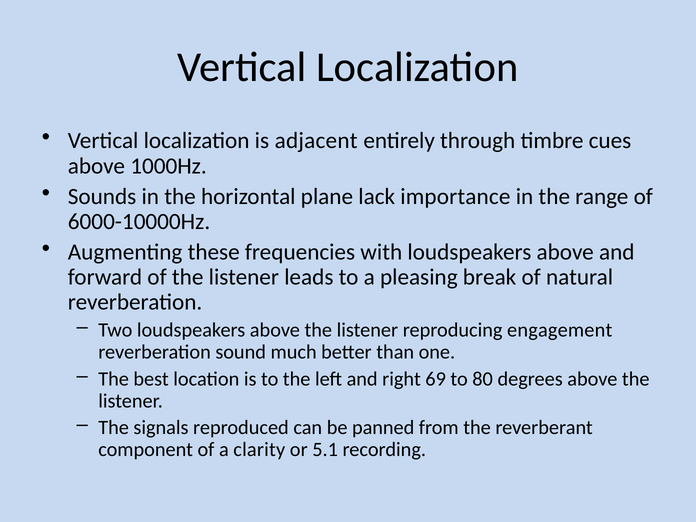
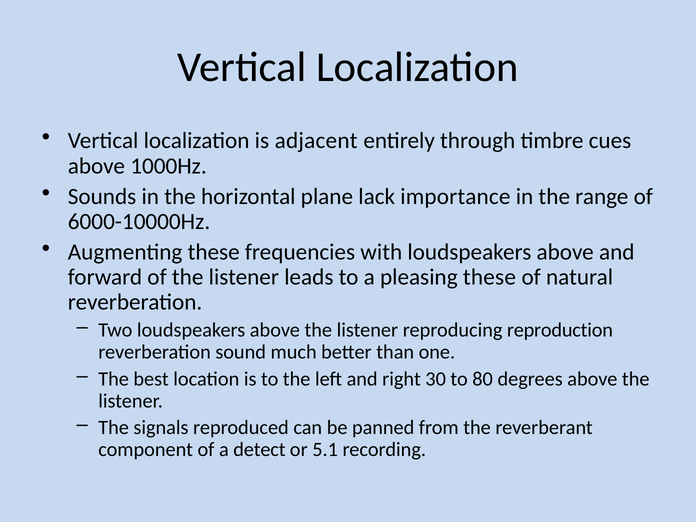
pleasing break: break -> these (489, 277)
engagement: engagement -> reproduction (560, 330)
69: 69 -> 30 (436, 379)
clarity: clarity -> detect (259, 450)
